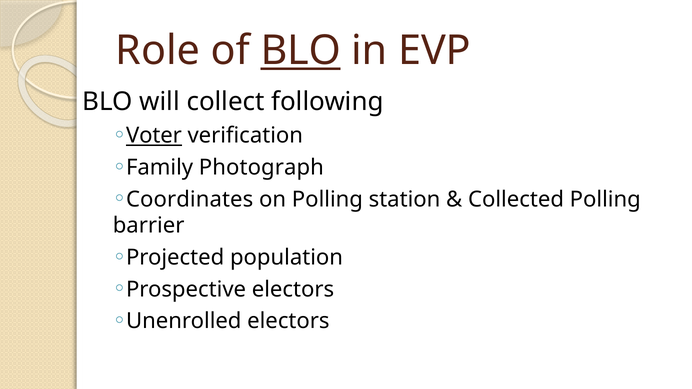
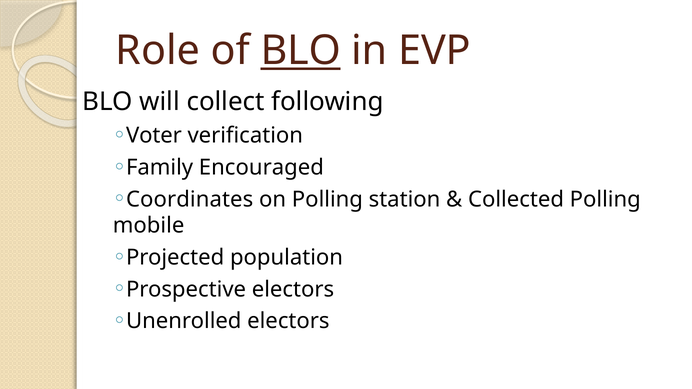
Voter underline: present -> none (154, 136)
Photograph: Photograph -> Encouraged (261, 168)
barrier: barrier -> mobile (149, 226)
